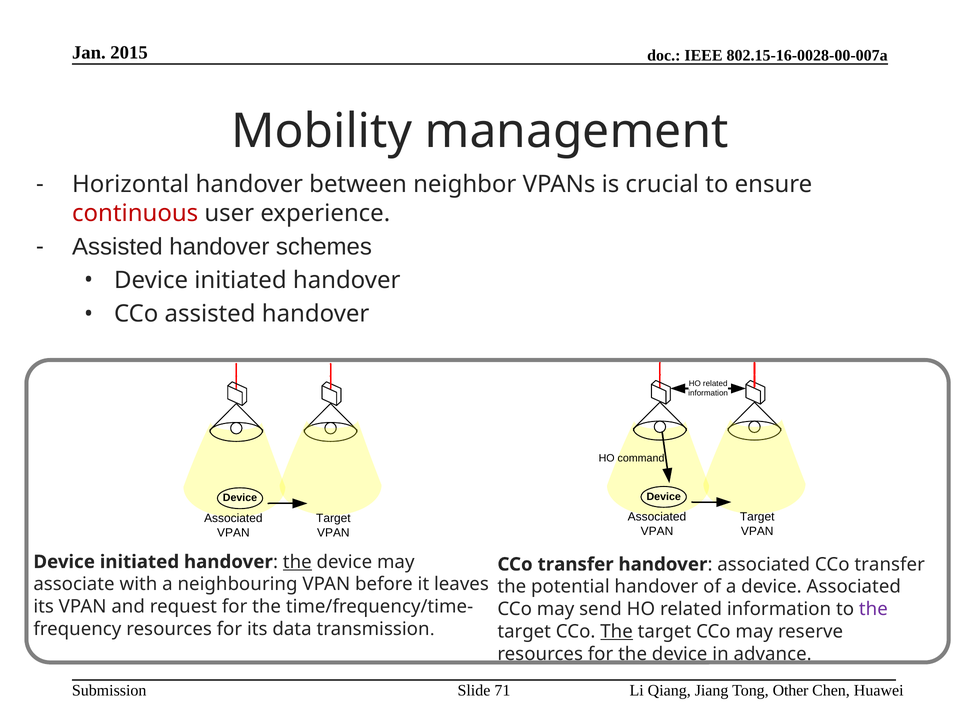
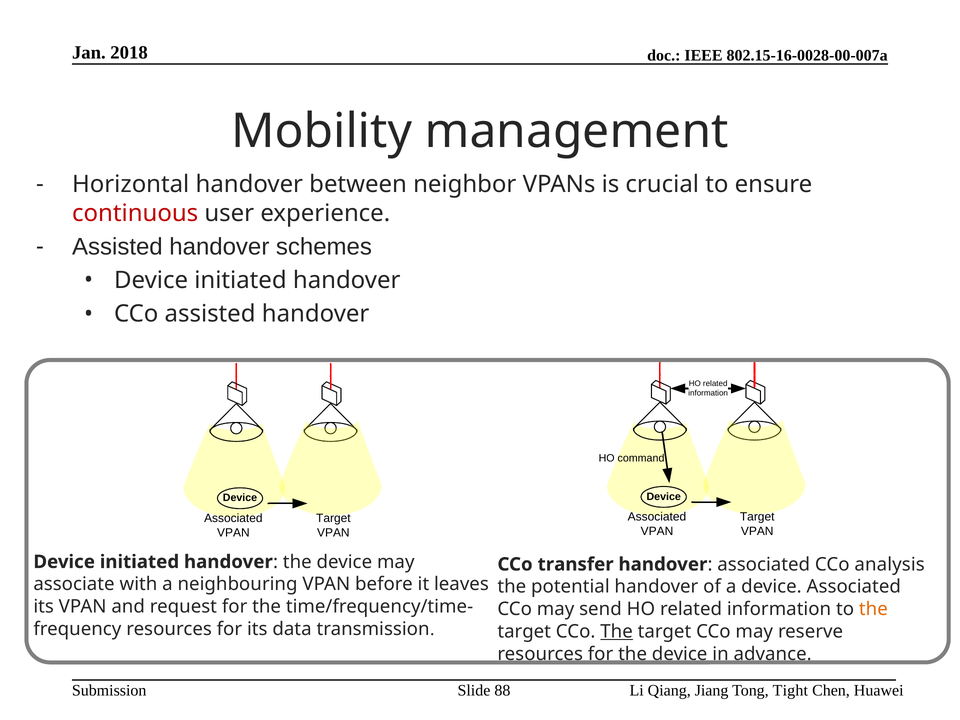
2015: 2015 -> 2018 (129, 52)
the underline: present -> none (297, 562)
associated CCo transfer: transfer -> analysis (890, 564)
the colour: purple -> orange (873, 609)
Other: Other -> Tight (790, 691)
71: 71 -> 88 (502, 691)
